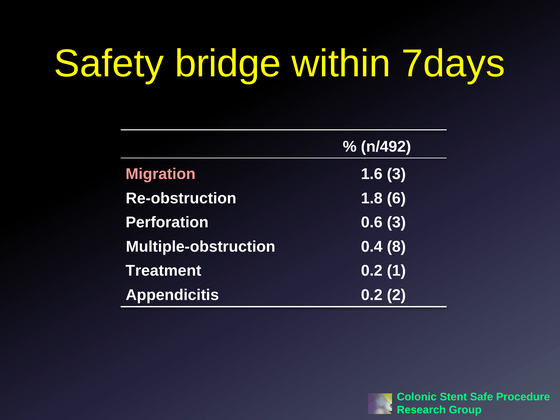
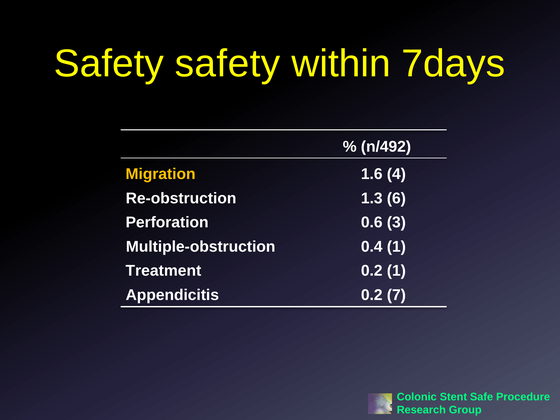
Safety bridge: bridge -> safety (228, 64)
Migration colour: pink -> yellow (161, 174)
1.6 3: 3 -> 4 (396, 174)
1.8: 1.8 -> 1.3 (372, 198)
0.4 8: 8 -> 1 (396, 247)
2: 2 -> 7 (396, 295)
